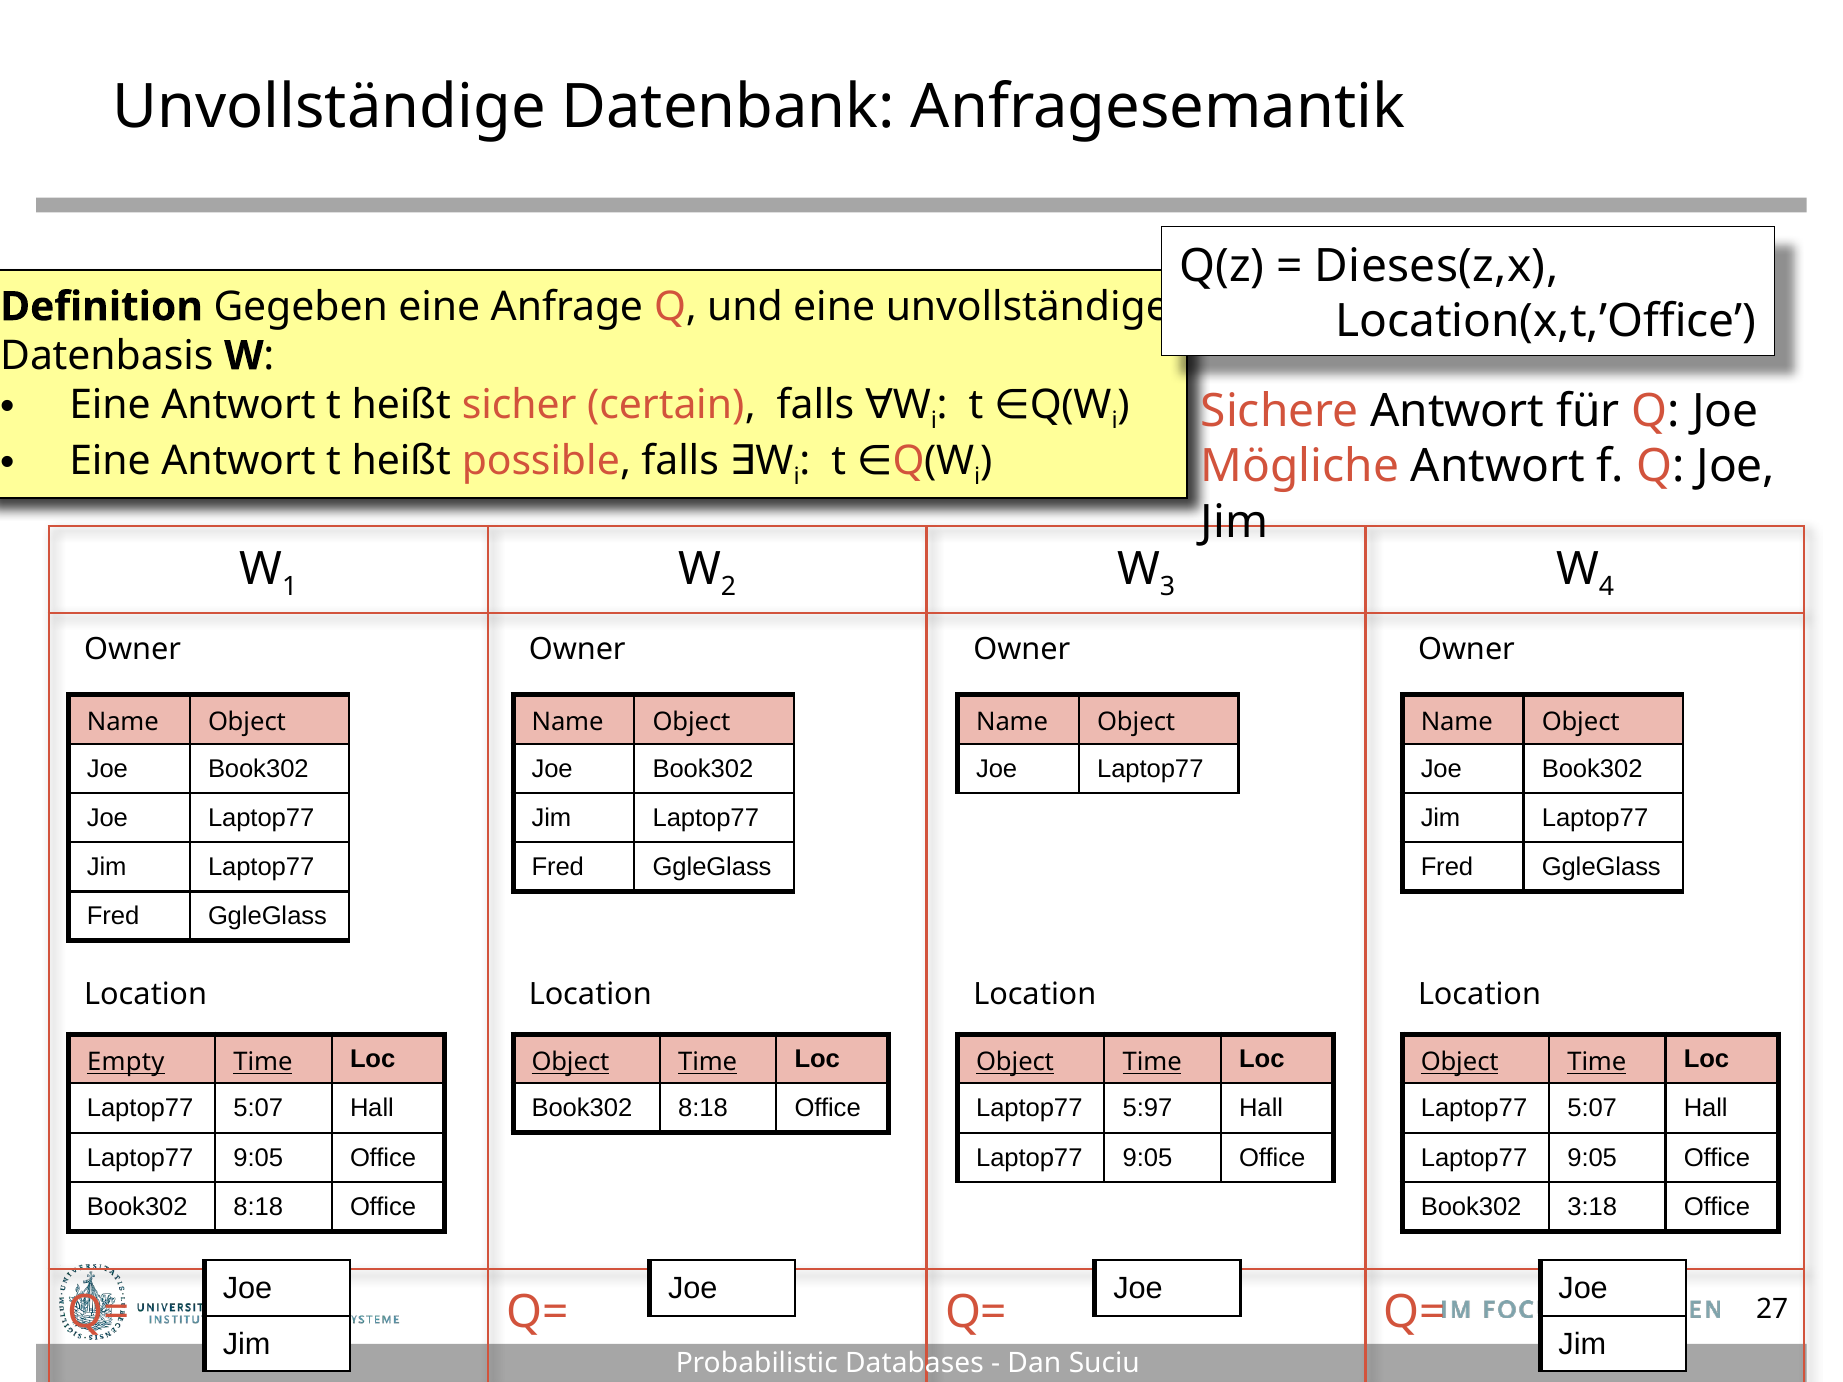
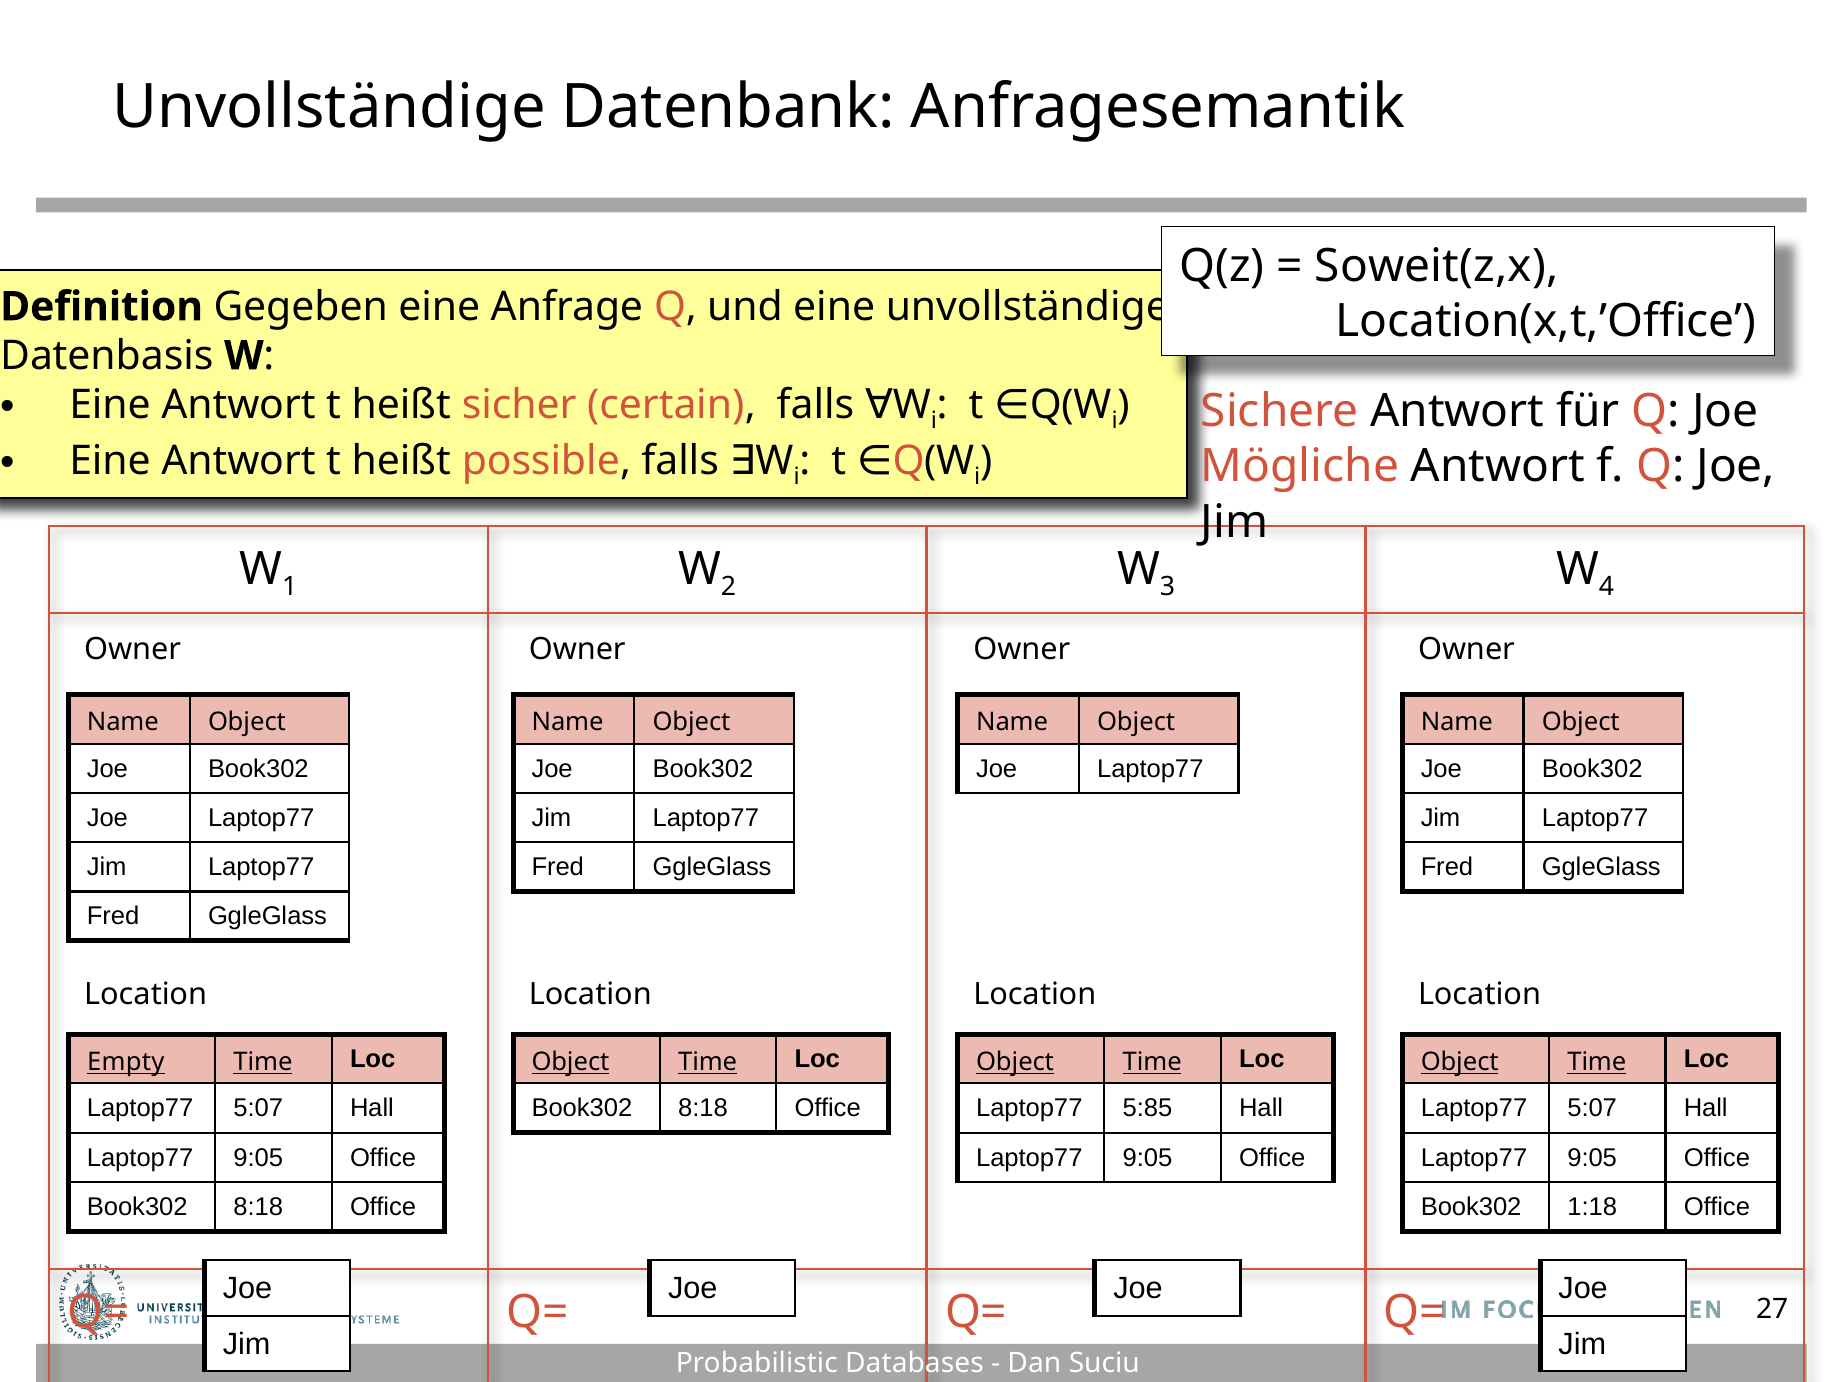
Dieses(z,x: Dieses(z,x -> Soweit(z,x (1437, 267)
5:97: 5:97 -> 5:85 (1148, 1109)
3:18: 3:18 -> 1:18 (1592, 1207)
